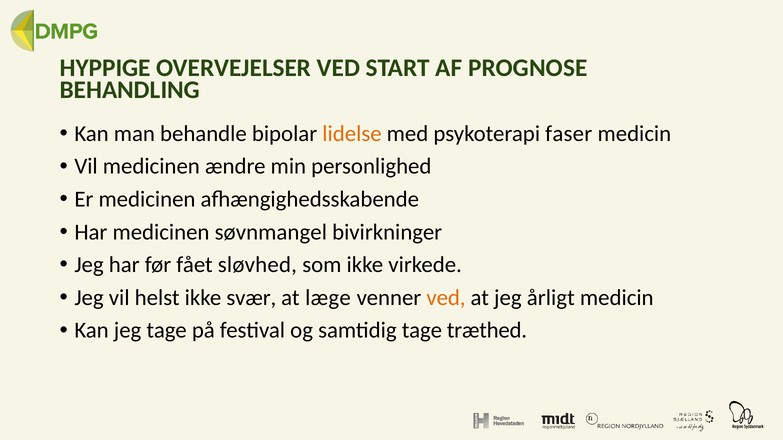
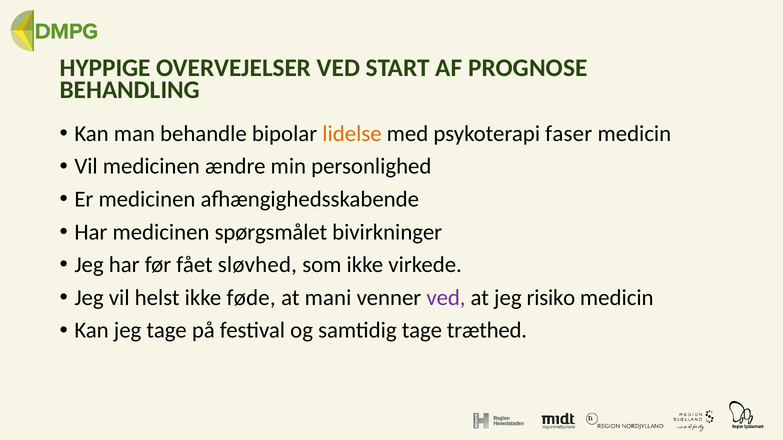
søvnmangel: søvnmangel -> spørgsmålet (271, 232)
svær: svær -> føde (251, 298)
læge: læge -> mani (328, 298)
ved colour: orange -> purple (446, 298)
årligt: årligt -> risiko (551, 298)
